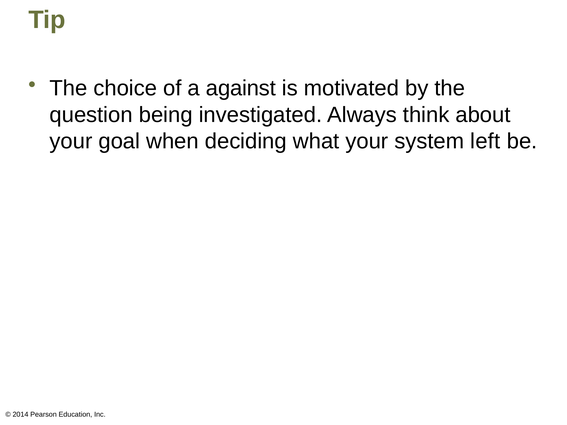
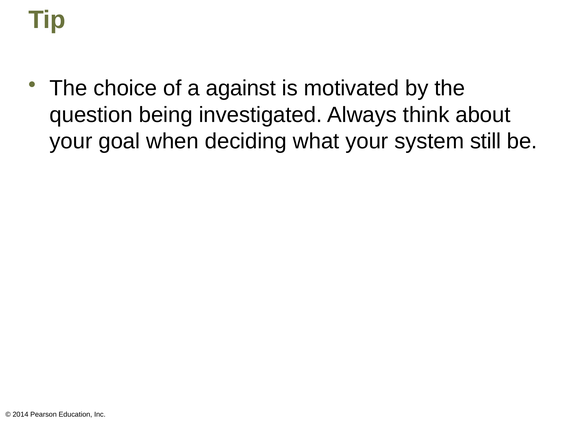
left: left -> still (486, 141)
